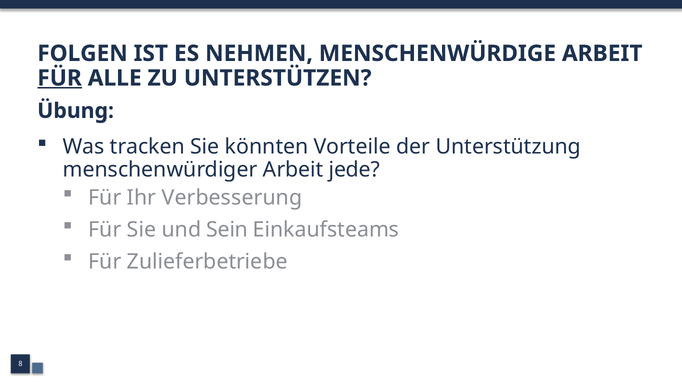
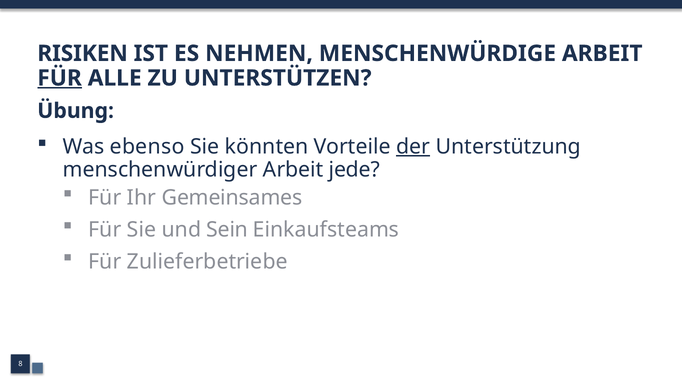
FOLGEN: FOLGEN -> RISIKEN (83, 53)
tracken: tracken -> ebenso (147, 147)
der underline: none -> present (413, 147)
Verbesserung: Verbesserung -> Gemeinsames (232, 198)
